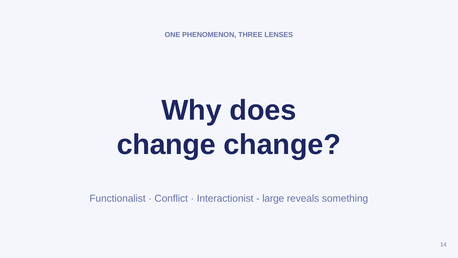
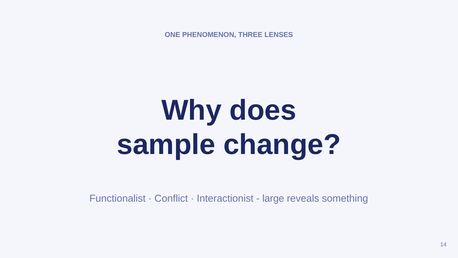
change: change -> sample (166, 145)
